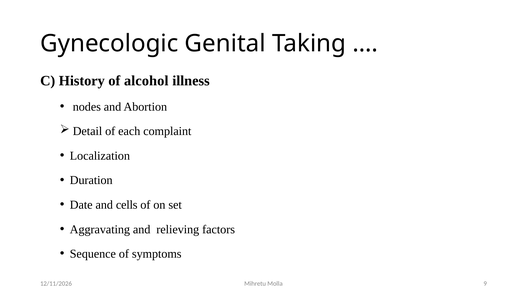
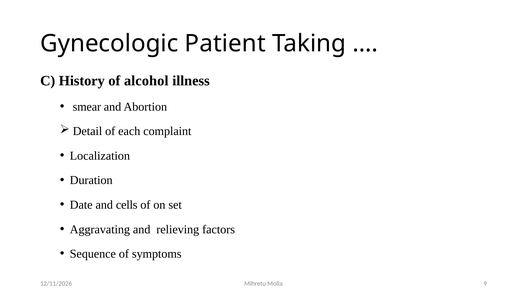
Genital: Genital -> Patient (225, 43)
nodes: nodes -> smear (87, 107)
